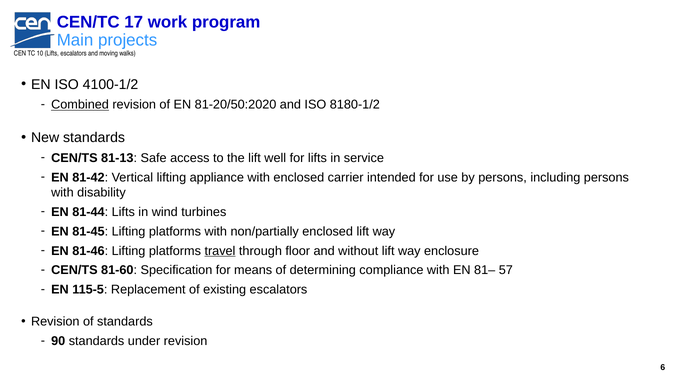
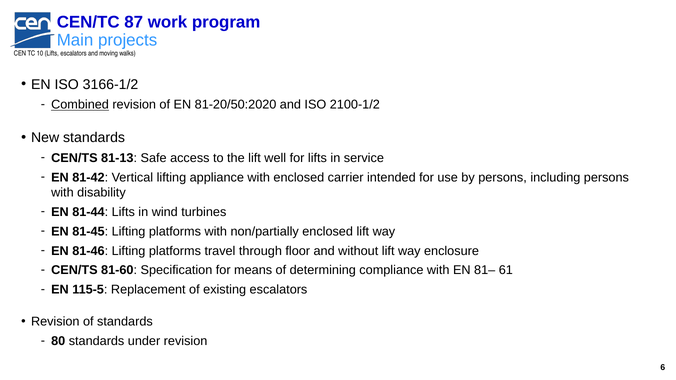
17: 17 -> 87 (134, 22)
4100-1/2: 4100-1/2 -> 3166-1/2 (111, 85)
8180-1/2: 8180-1/2 -> 2100-1/2 (355, 105)
travel underline: present -> none (220, 251)
57: 57 -> 61 (506, 270)
90: 90 -> 80 (58, 341)
